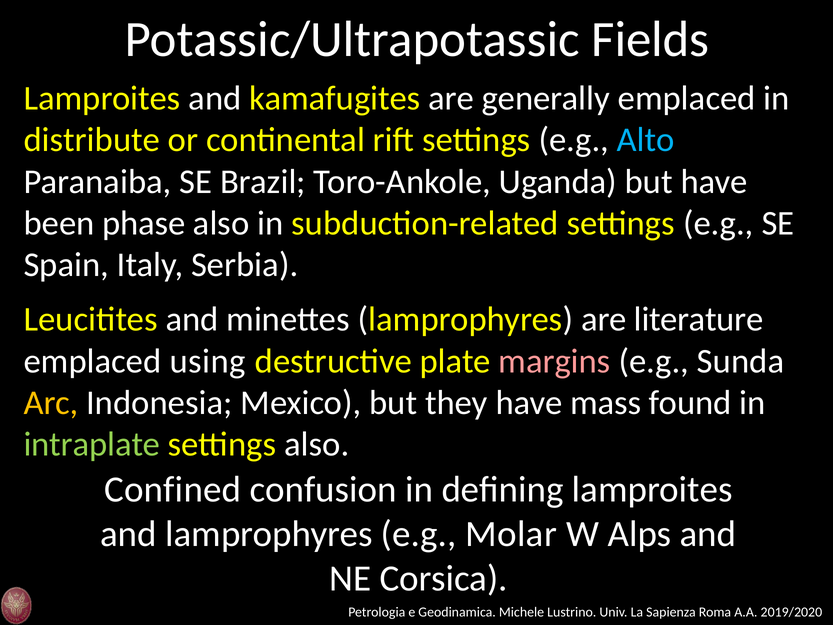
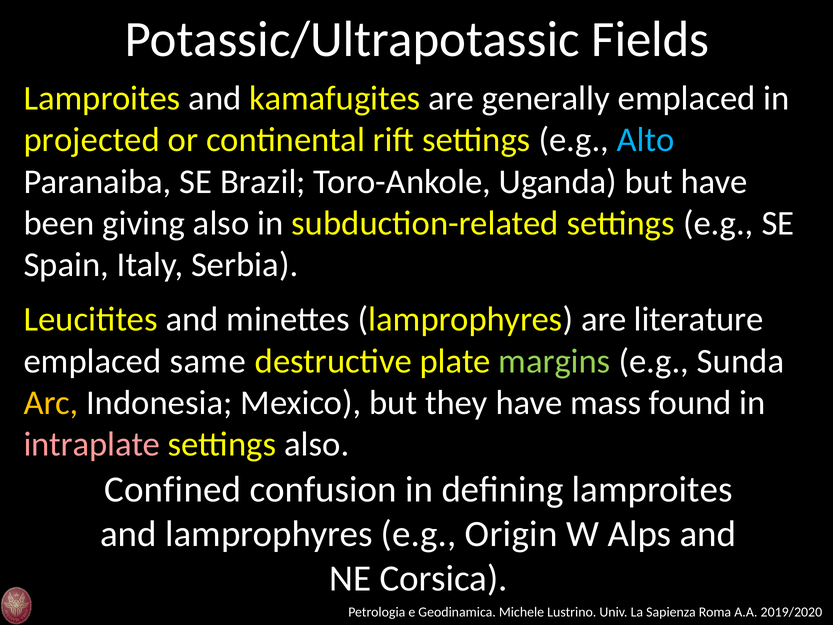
distribute: distribute -> projected (92, 140)
phase: phase -> giving (144, 223)
using: using -> same (208, 361)
margins colour: pink -> light green (554, 361)
intraplate colour: light green -> pink (92, 444)
Molar: Molar -> Origin (511, 534)
